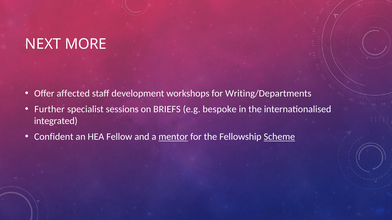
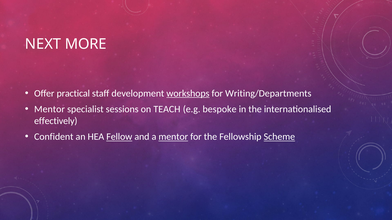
affected: affected -> practical (73, 94)
workshops underline: none -> present (188, 94)
Further: Further -> Mentor (50, 109)
BRIEFS: BRIEFS -> TEACH (167, 109)
integrated: integrated -> effectively (56, 121)
Fellow underline: none -> present (119, 137)
